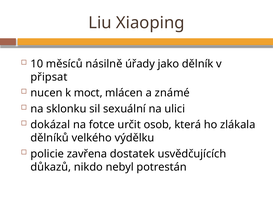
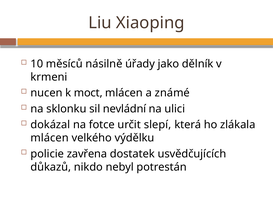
připsat: připsat -> krmeni (49, 77)
sexuální: sexuální -> nevládní (125, 109)
osob: osob -> slepí (158, 125)
dělníků: dělníků -> mlácen (50, 138)
